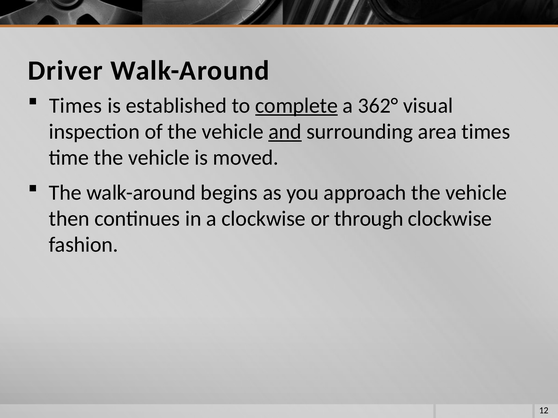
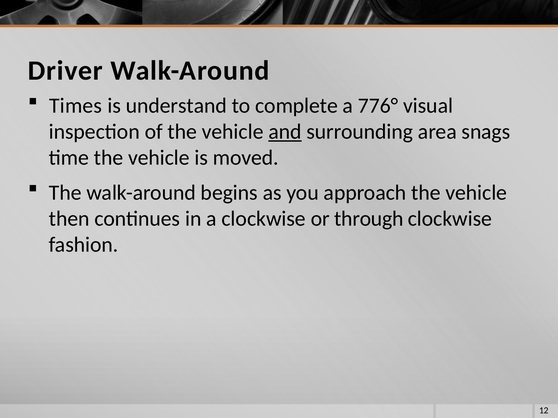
established: established -> understand (176, 106)
complete underline: present -> none (297, 106)
362°: 362° -> 776° (378, 106)
area times: times -> snags (486, 132)
